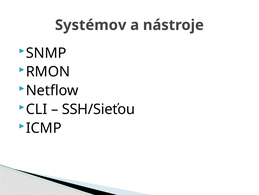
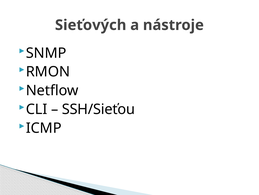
Systémov: Systémov -> Sieťových (91, 25)
